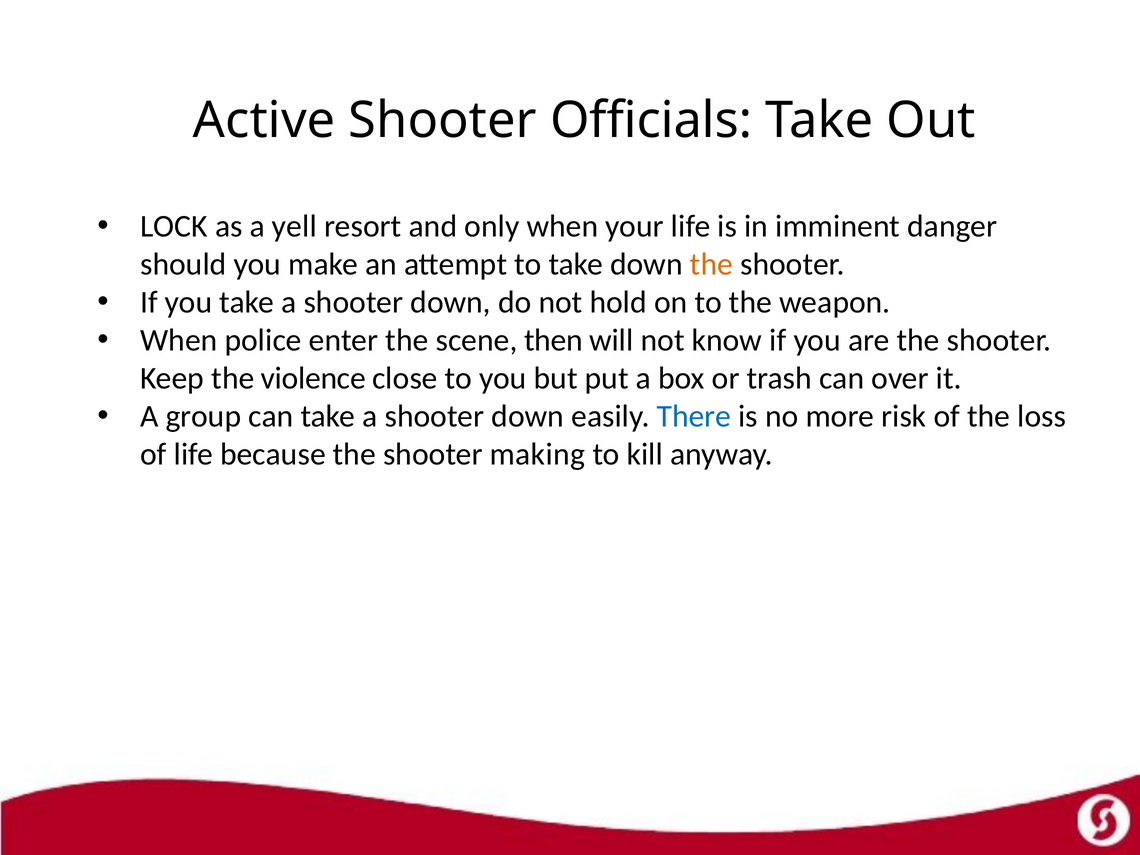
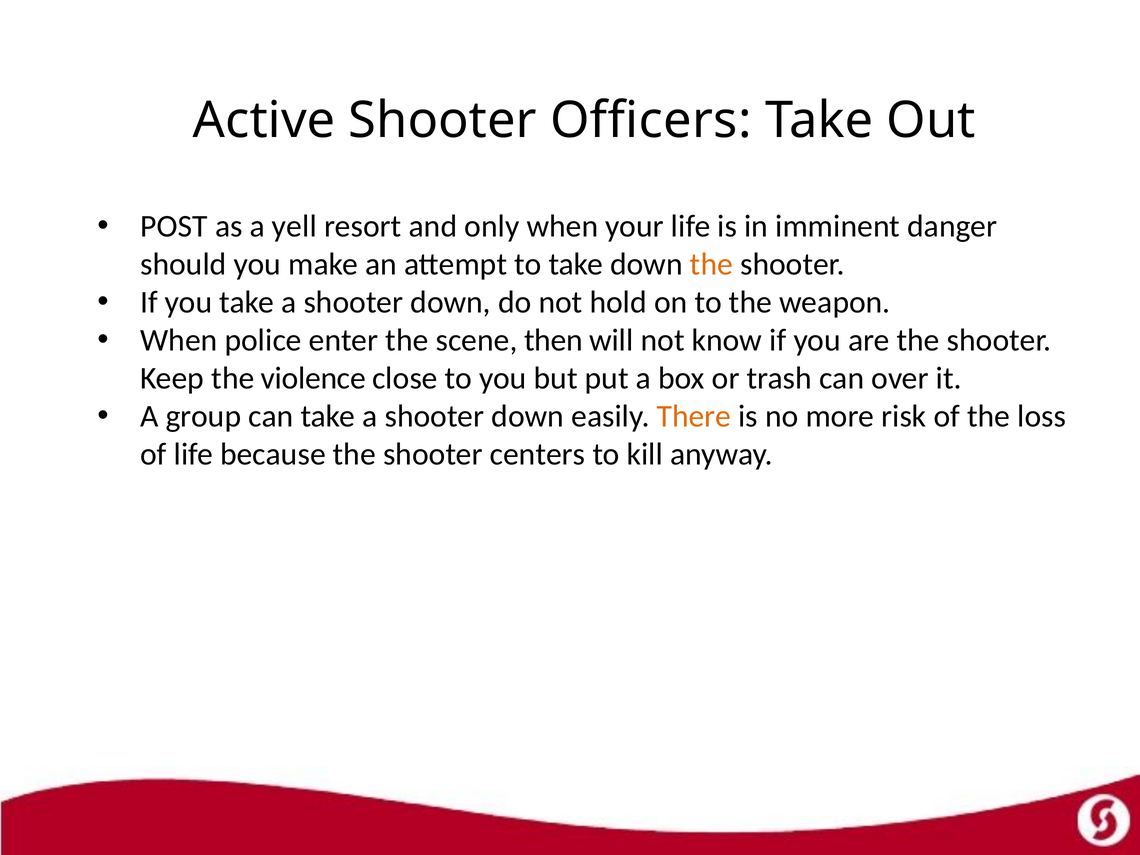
Officials: Officials -> Officers (651, 121)
LOCK: LOCK -> POST (174, 226)
There colour: blue -> orange (694, 416)
making: making -> centers (538, 454)
